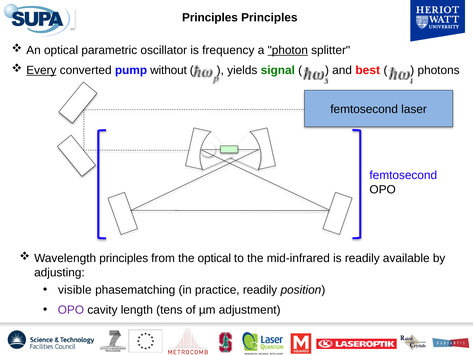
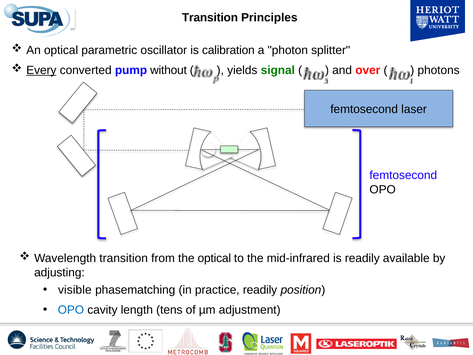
Principles: Principles -> Transition (210, 18)
frequency: frequency -> calibration (228, 50)
photon underline: present -> none (288, 50)
best: best -> over (368, 70)
Wavelength principles: principles -> transition (124, 258)
OPO colour: purple -> blue (71, 310)
